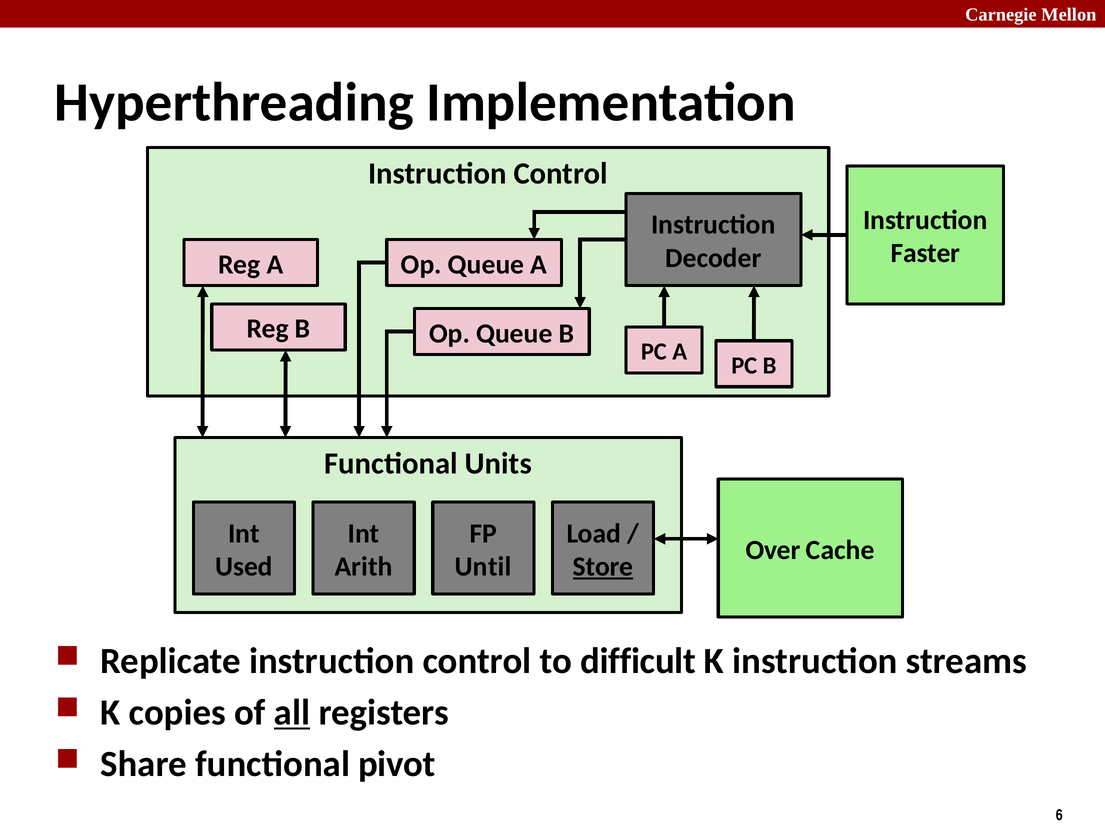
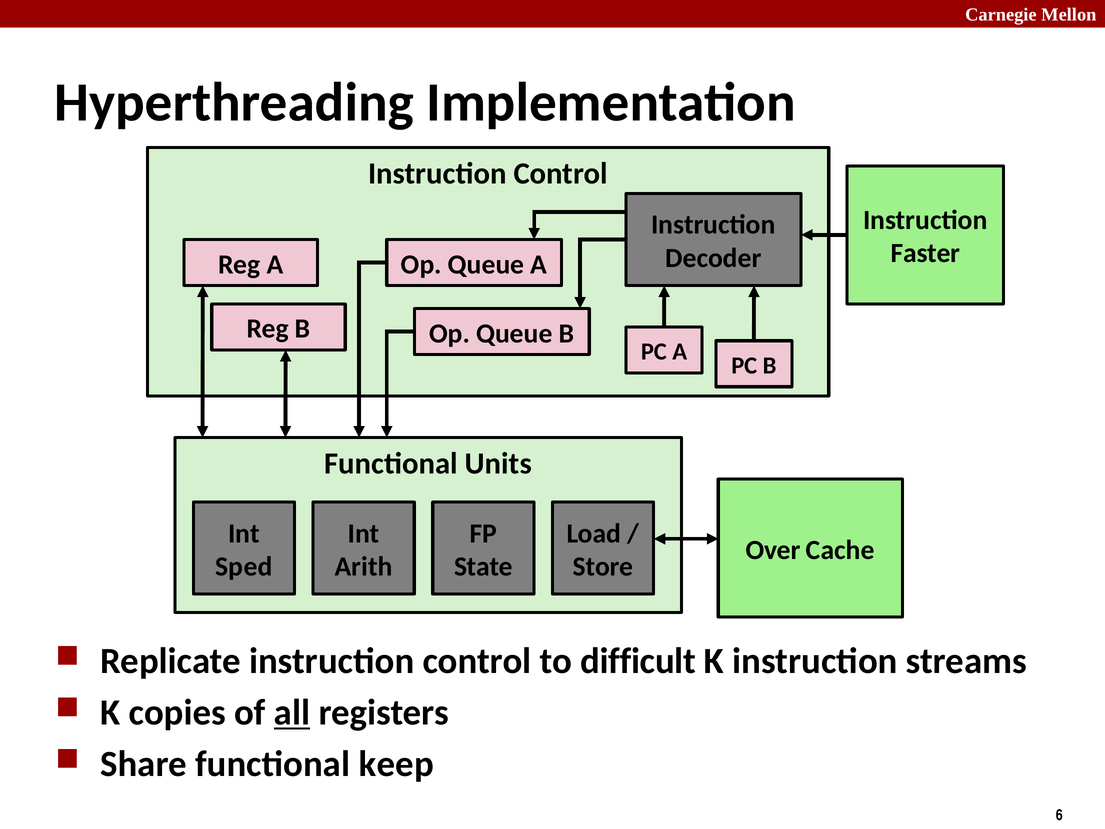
Used: Used -> Sped (244, 566)
Until: Until -> State (483, 566)
Store underline: present -> none (603, 566)
pivot: pivot -> keep (396, 764)
